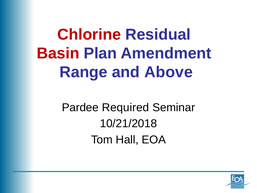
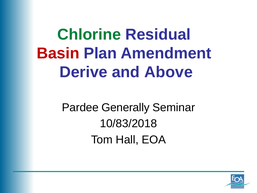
Chlorine colour: red -> green (89, 34)
Range: Range -> Derive (84, 72)
Required: Required -> Generally (126, 107)
10/21/2018: 10/21/2018 -> 10/83/2018 (128, 123)
